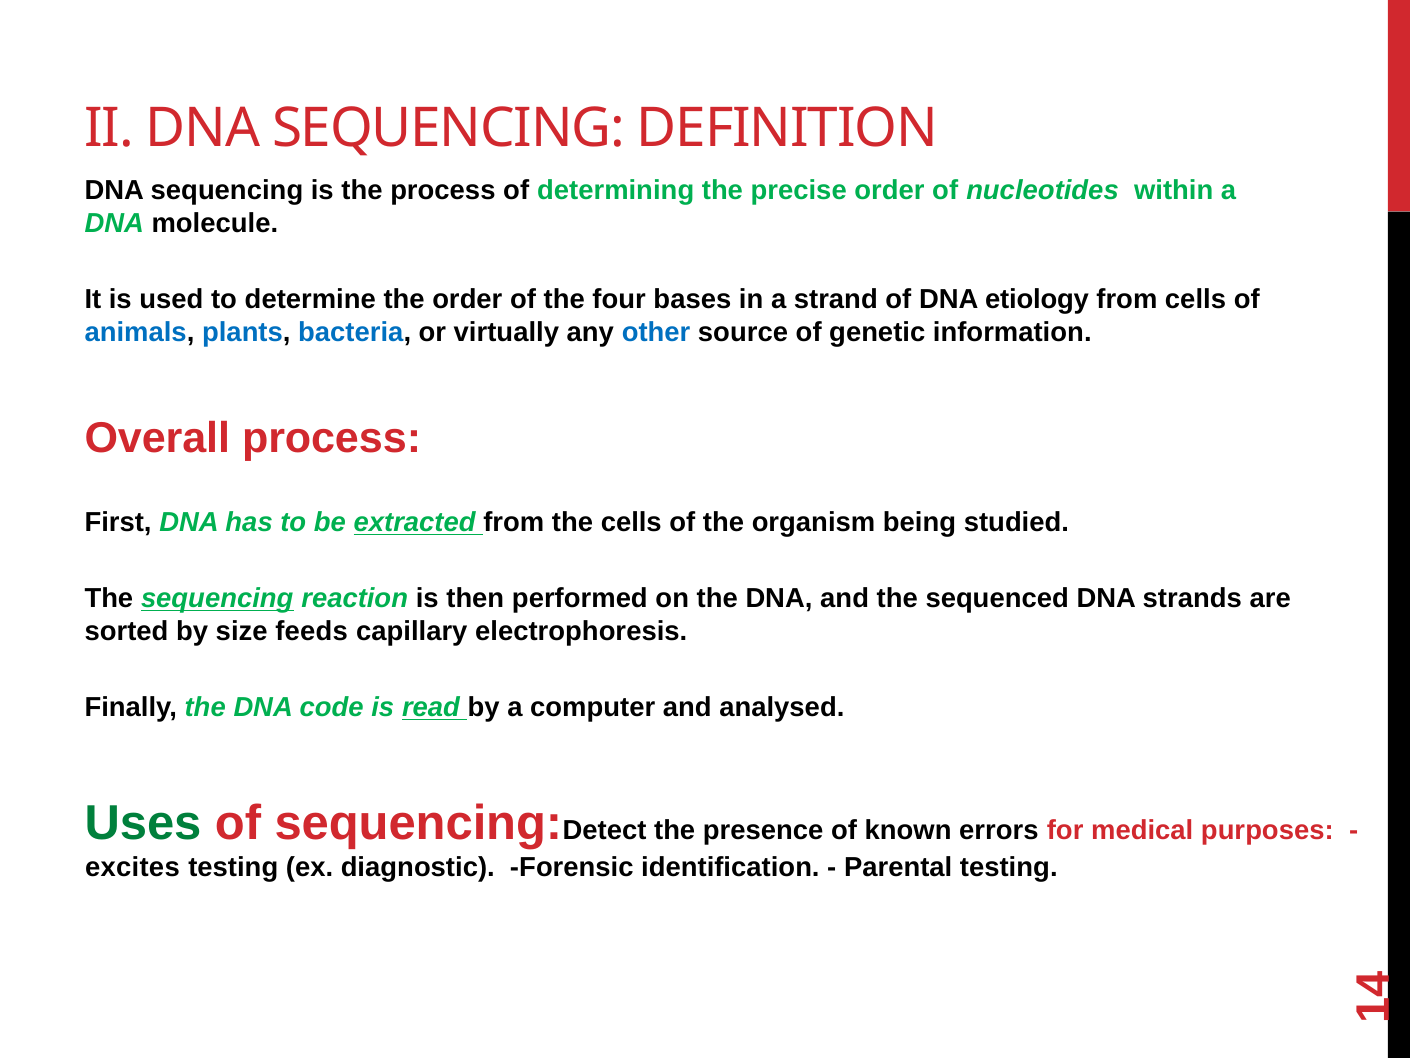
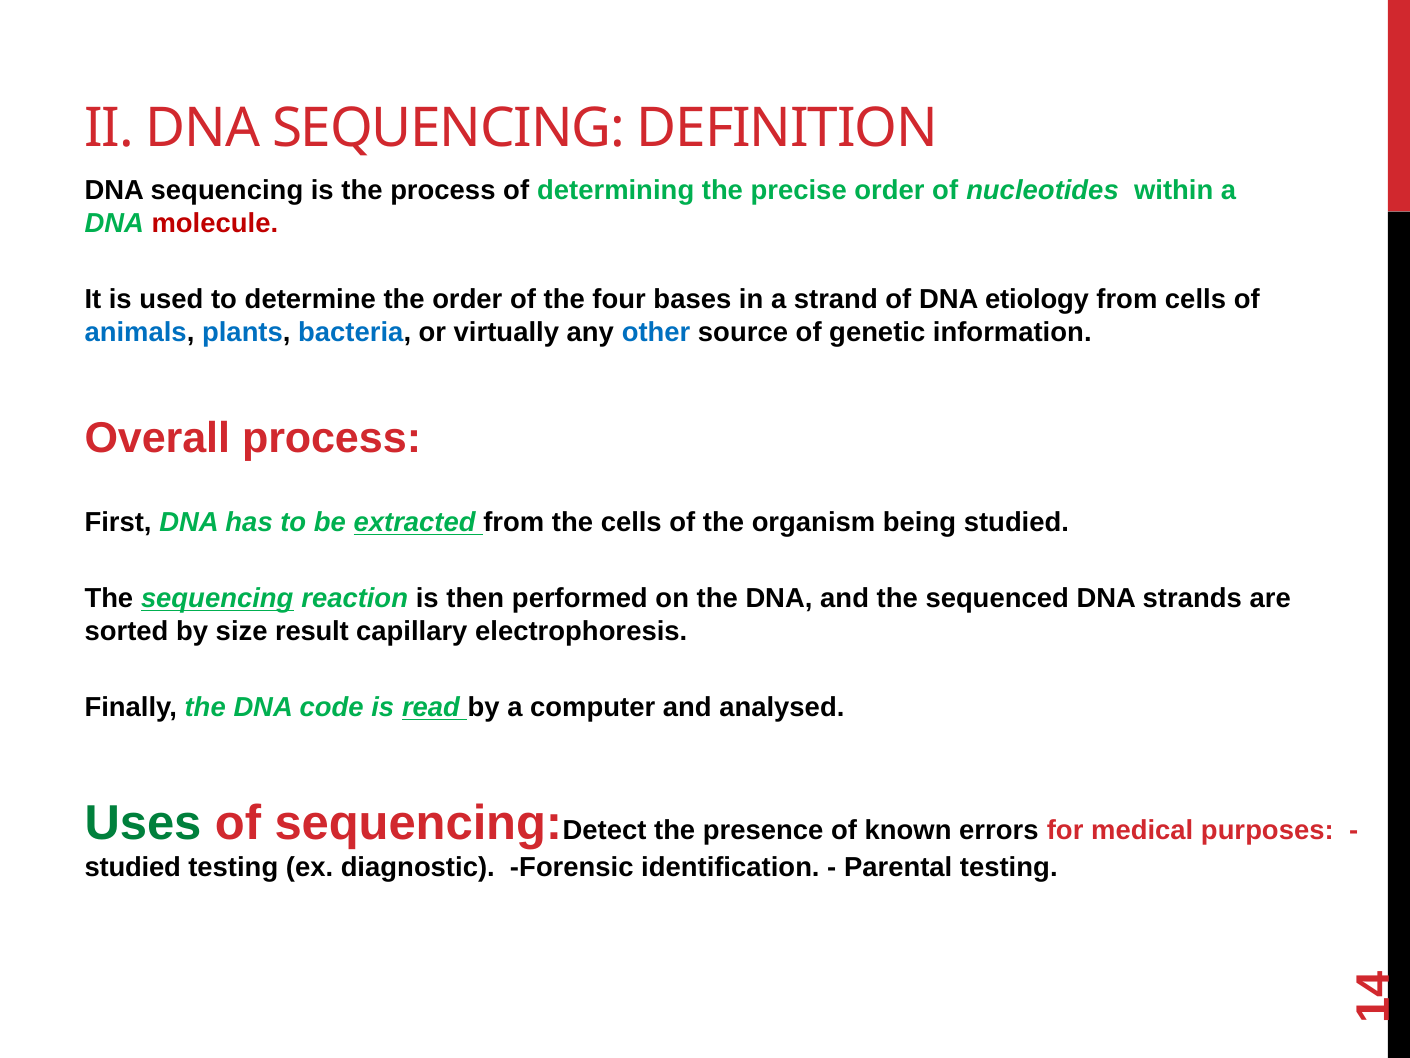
molecule colour: black -> red (215, 224)
feeds: feeds -> result (312, 631)
excites: excites -> studied (133, 867)
